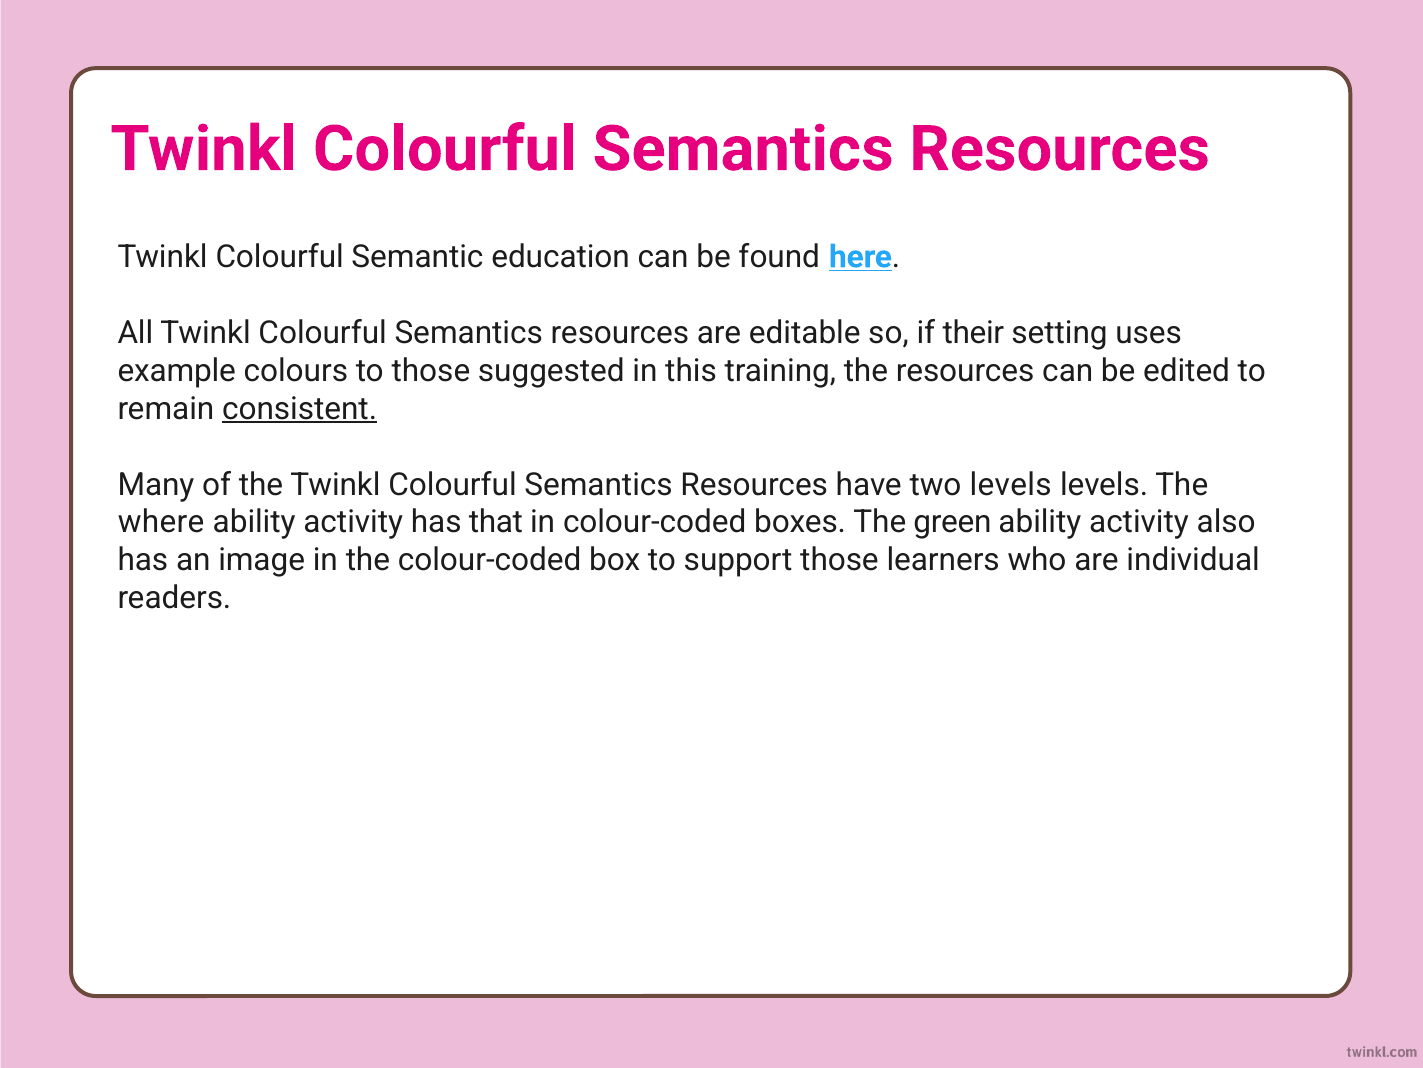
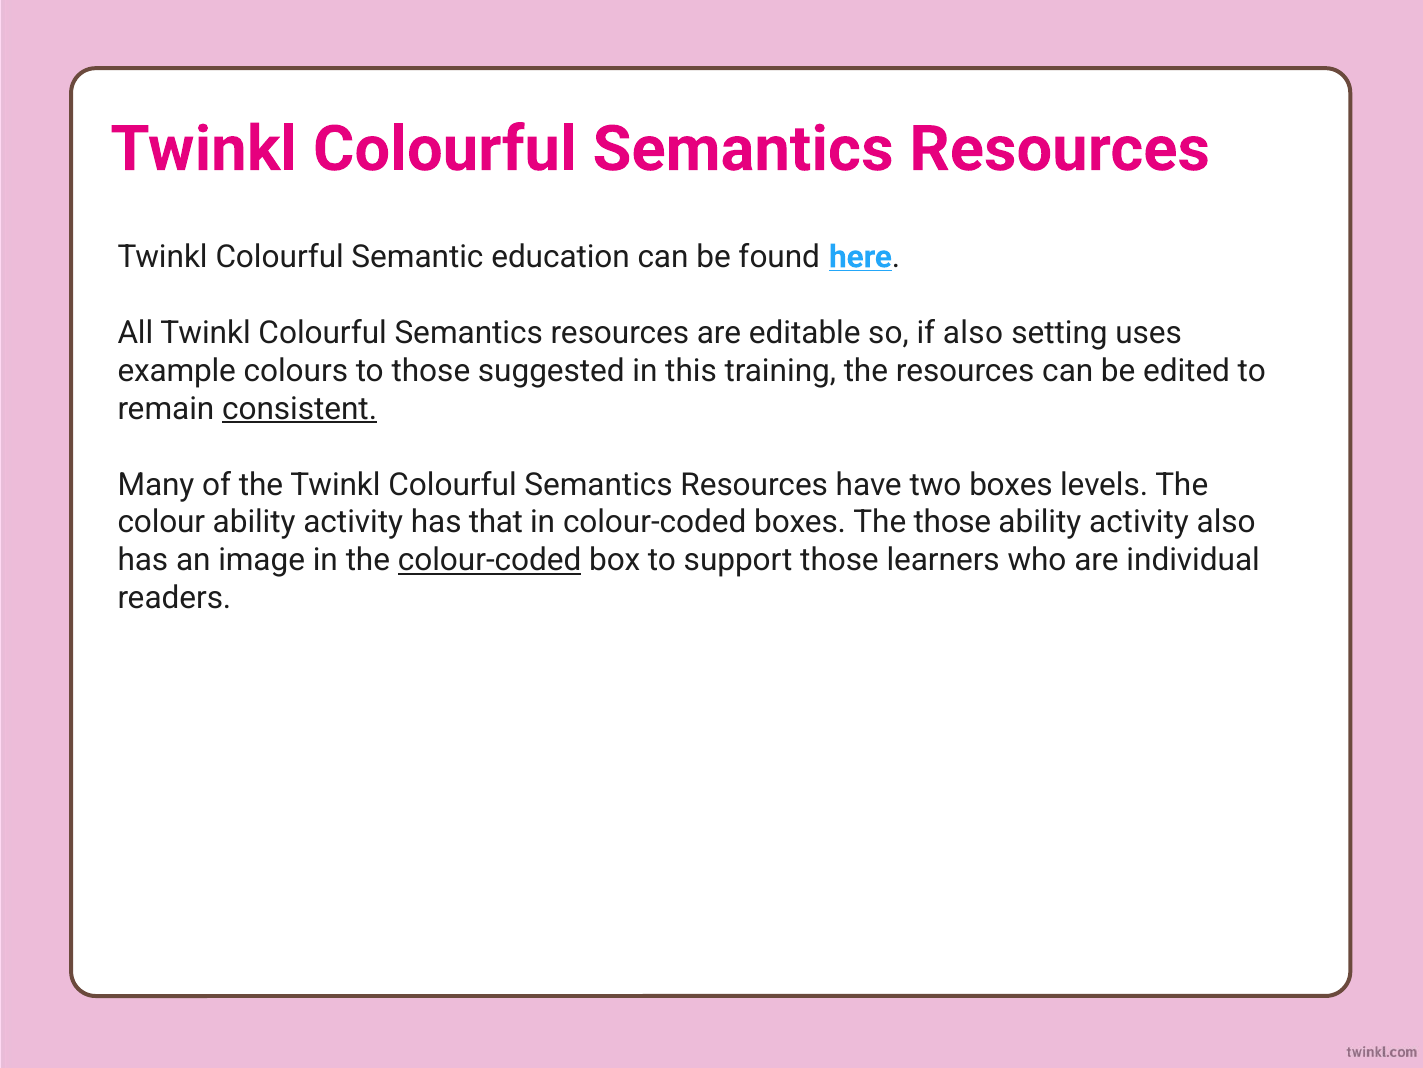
if their: their -> also (973, 333)
two levels: levels -> boxes (1011, 484)
where: where -> colour (161, 522)
The green: green -> those (952, 522)
colour-coded underline: none -> present (490, 560)
